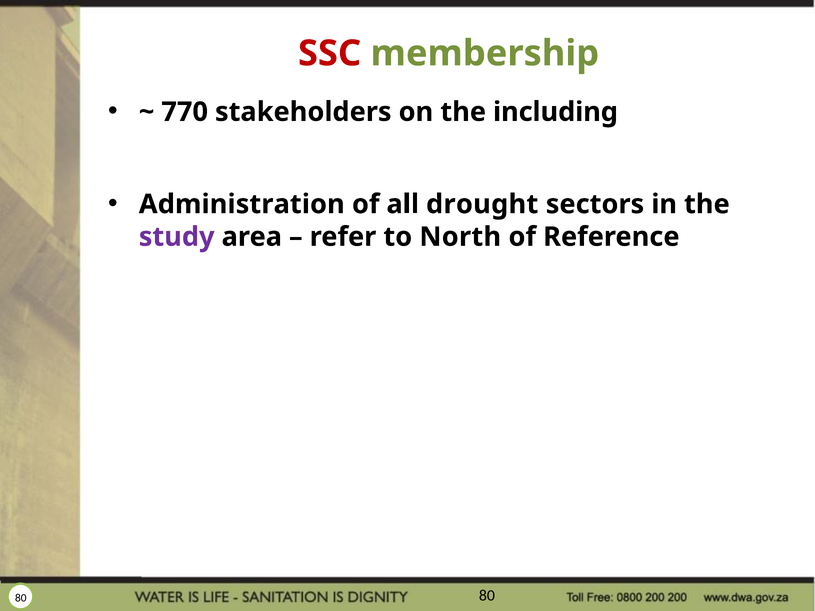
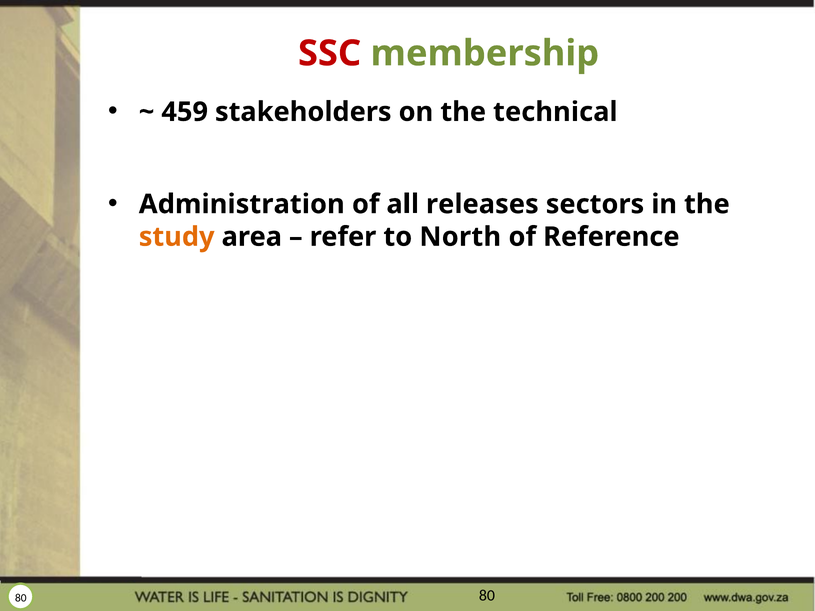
770: 770 -> 459 (185, 112)
including: including -> technical (555, 112)
drought: drought -> releases (482, 204)
study colour: purple -> orange (177, 237)
